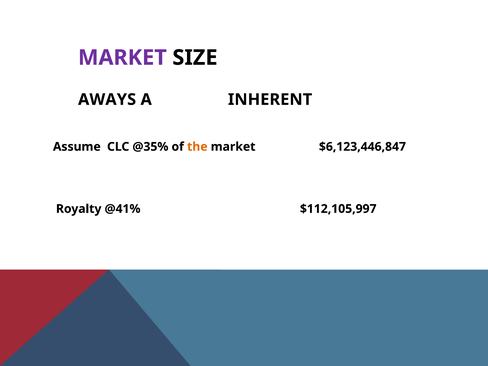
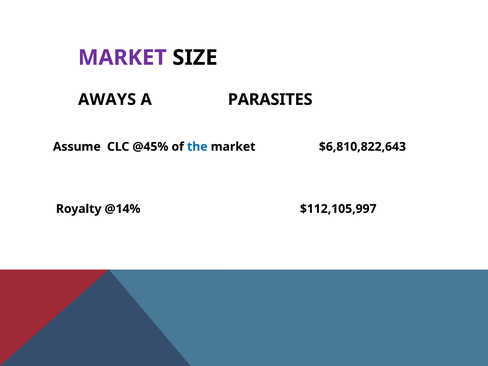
INHERENT: INHERENT -> PARASITES (270, 100)
@35%: @35% -> @45% (150, 147)
the colour: orange -> blue (197, 147)
$6,123,446,847: $6,123,446,847 -> $6,810,822,643 (362, 147)
@41%: @41% -> @14% (123, 209)
